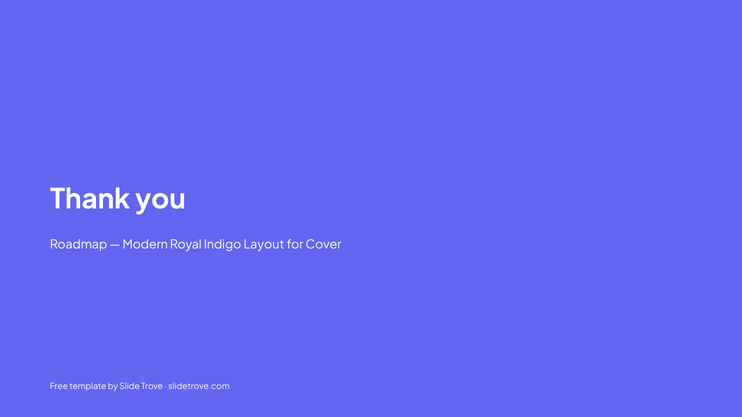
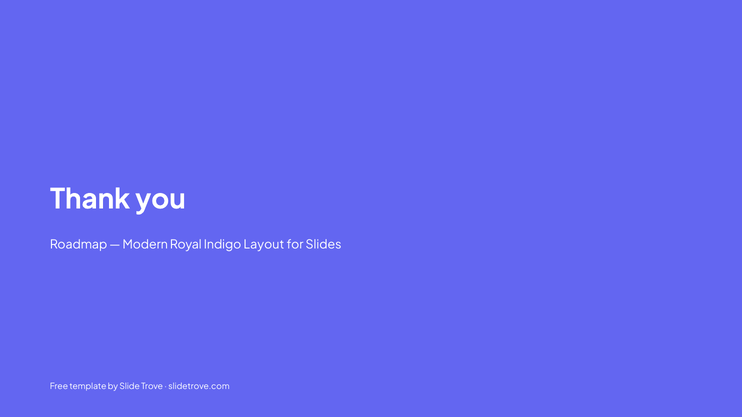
Cover: Cover -> Slides (324, 245)
